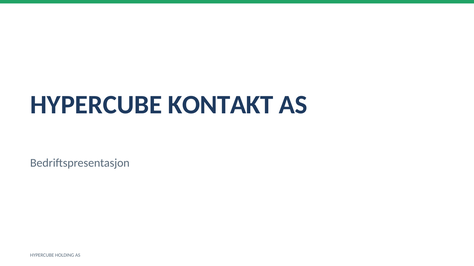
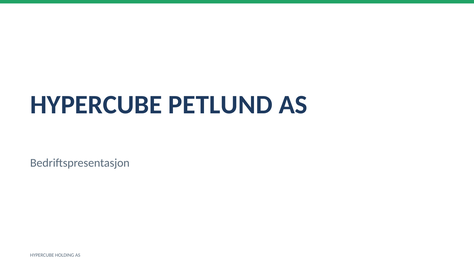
KONTAKT: KONTAKT -> PETLUND (220, 105)
